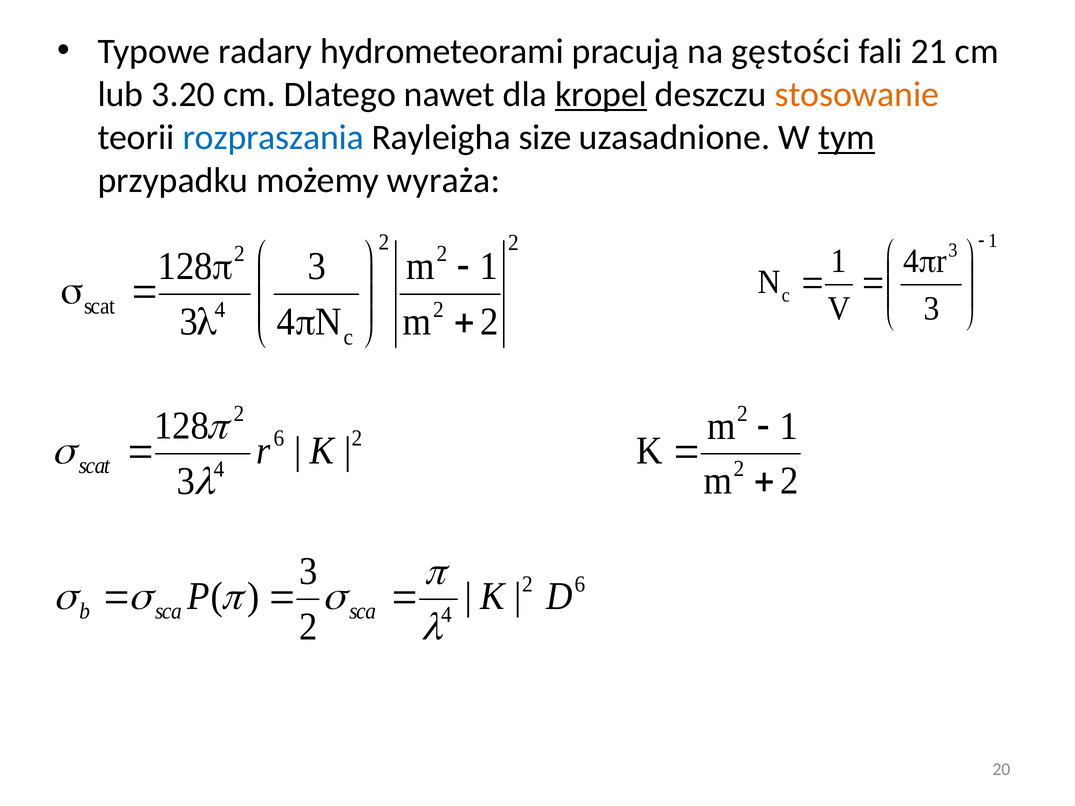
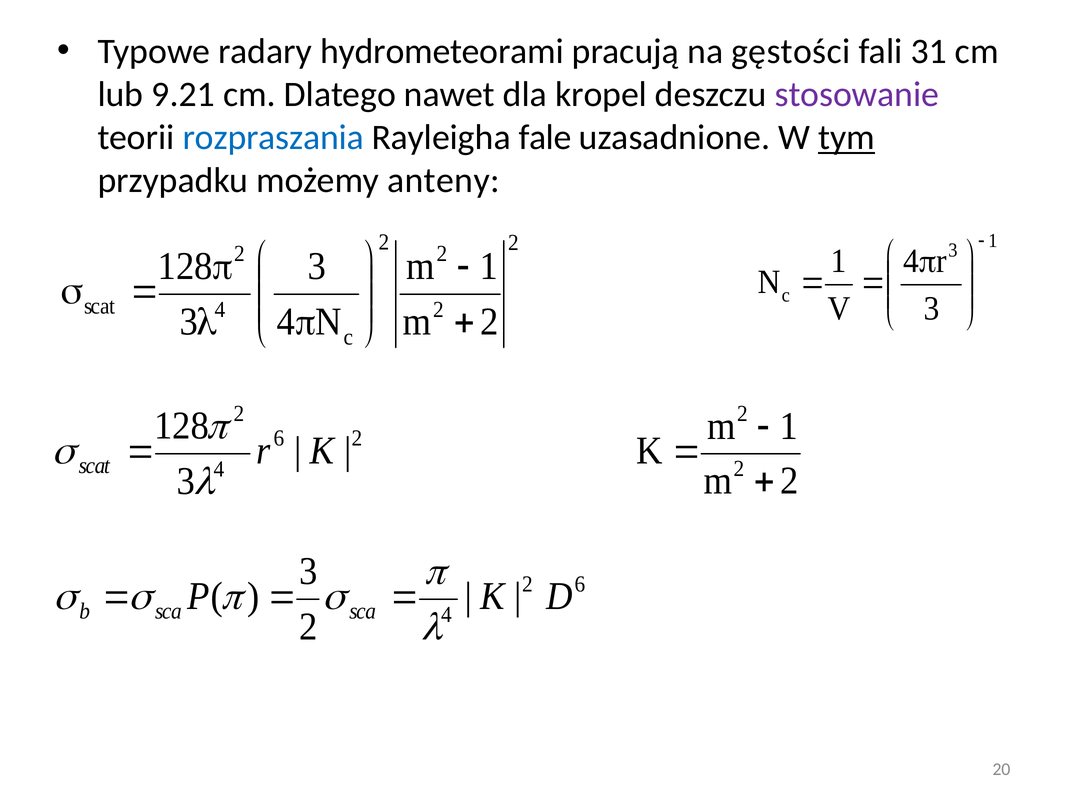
21: 21 -> 31 (929, 52)
3.20: 3.20 -> 9.21 (183, 95)
kropel underline: present -> none (601, 95)
stosowanie colour: orange -> purple (857, 95)
size: size -> fale (545, 138)
wyraża: wyraża -> anteny (444, 181)
